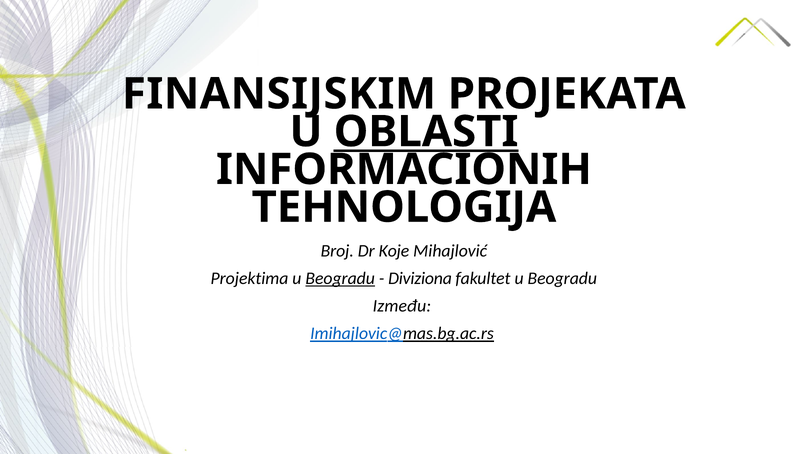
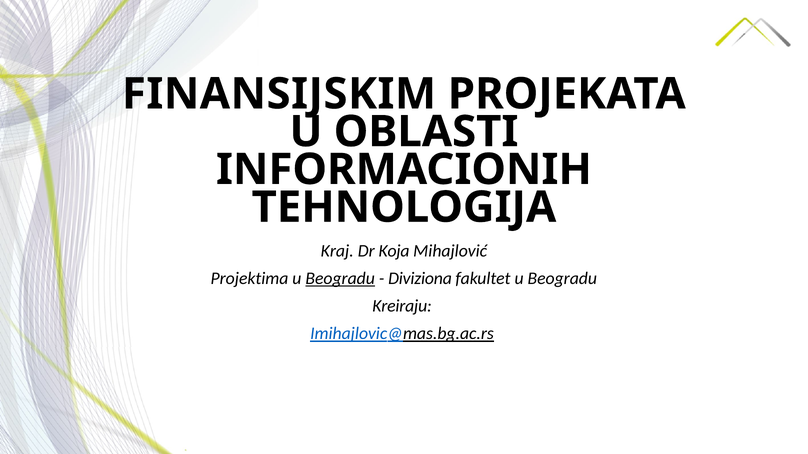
OBLASTI underline: present -> none (426, 132)
Broj: Broj -> Kraj (337, 251)
Koje: Koje -> Koja (394, 251)
Između: Između -> Kreiraju (402, 306)
